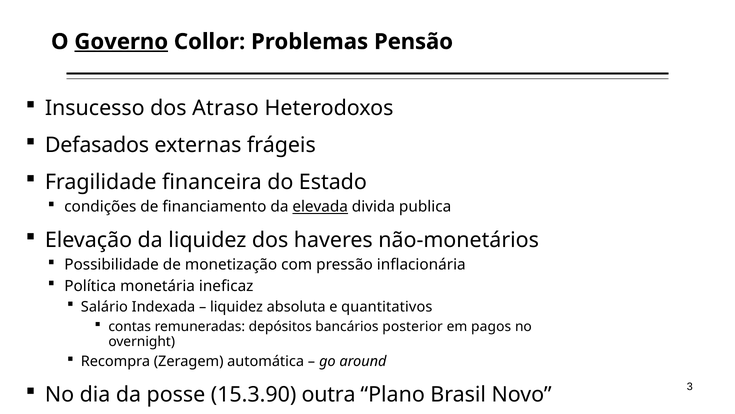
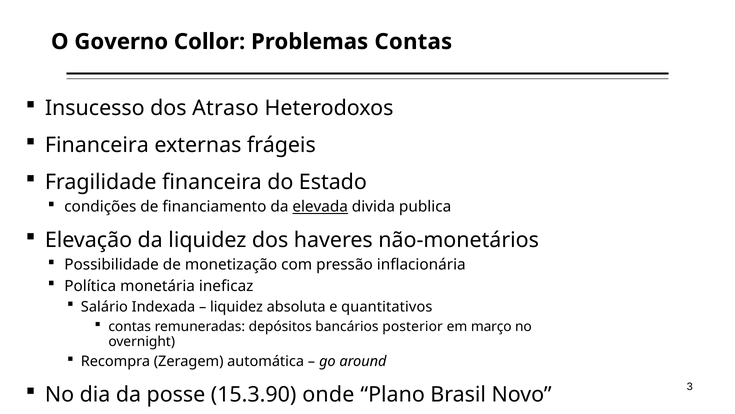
Governo underline: present -> none (121, 42)
Problemas Pensão: Pensão -> Contas (413, 42)
Defasados: Defasados -> Financeira (97, 145)
pagos: pagos -> março (491, 326)
outra: outra -> onde (328, 394)
